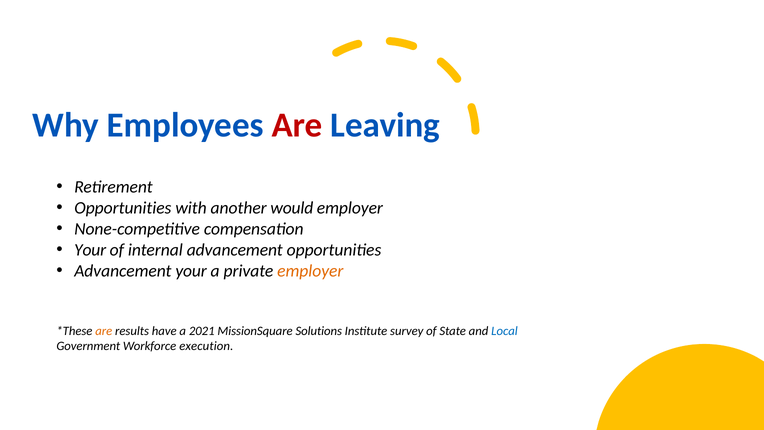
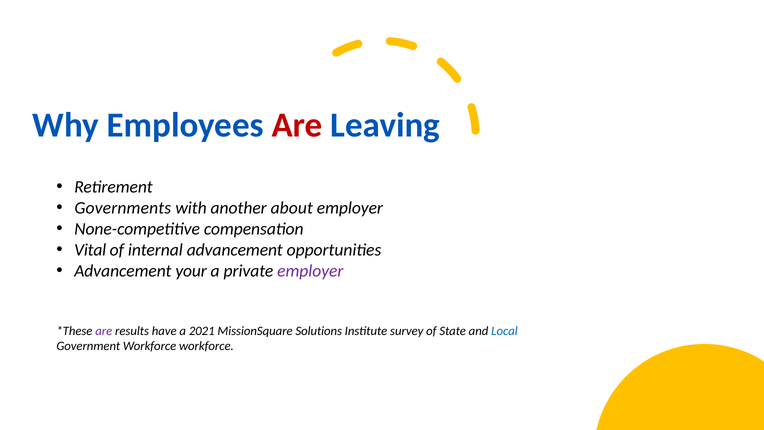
Opportunities: Opportunities -> Governments (123, 208)
would: would -> about (292, 208)
Your: Your -> Vital (90, 250)
employer colour: orange -> purple (310, 271)
are colour: orange -> purple (104, 331)
Workforce execution: execution -> workforce (206, 346)
